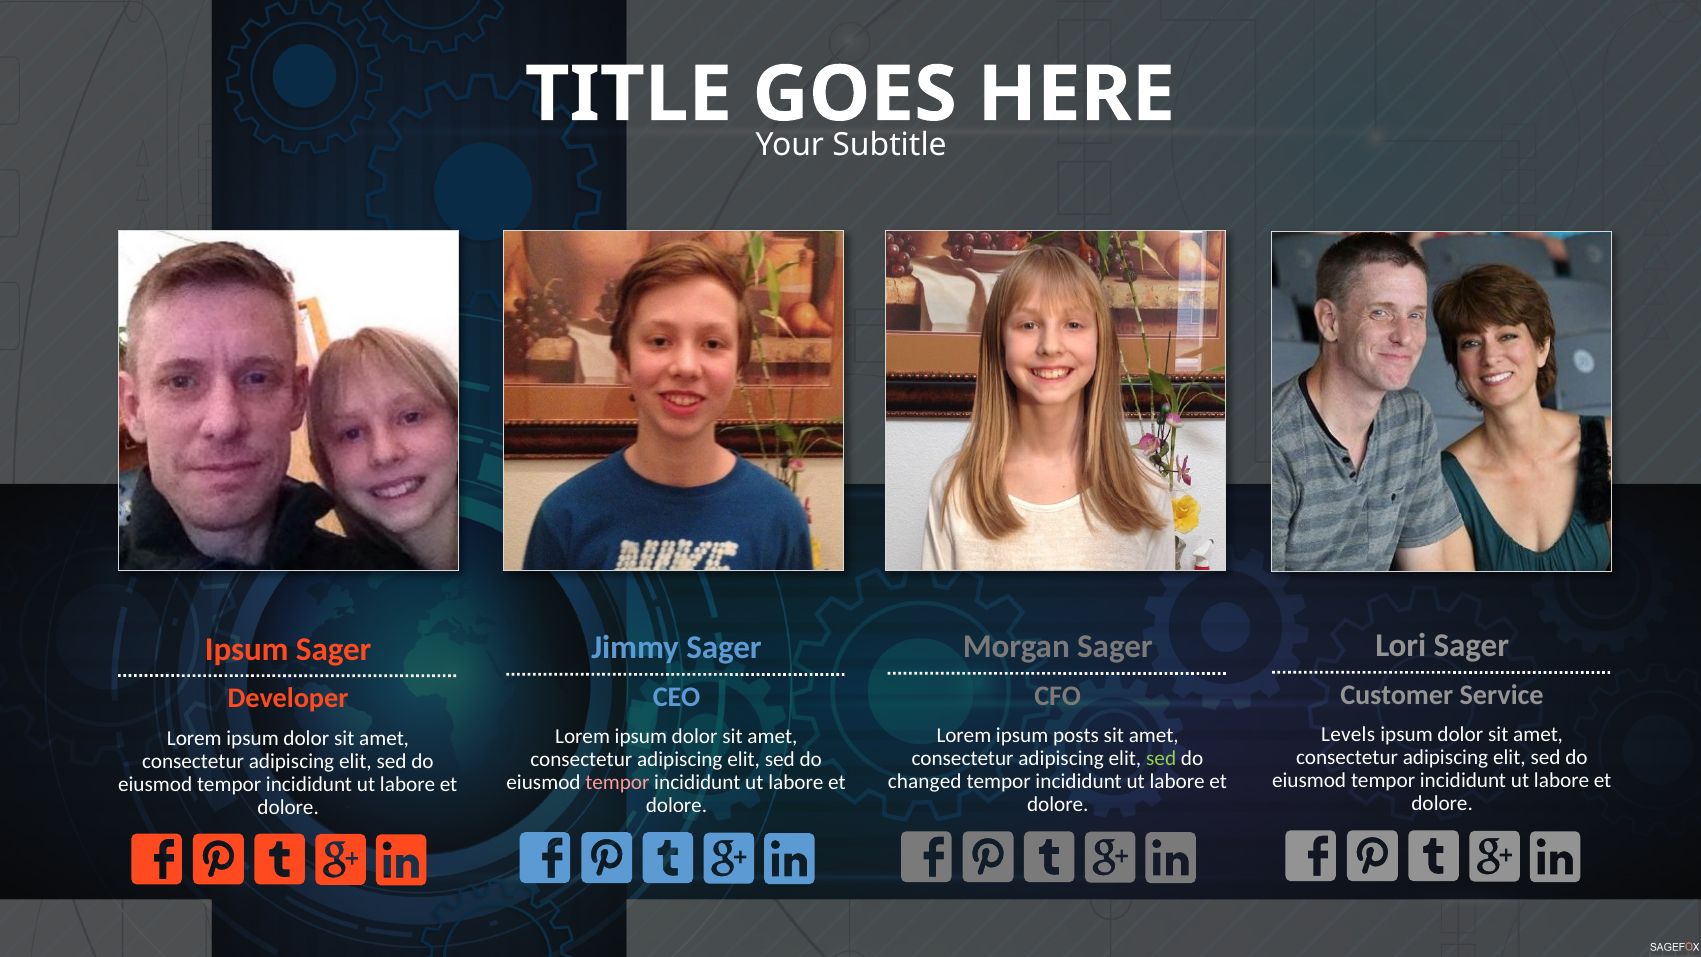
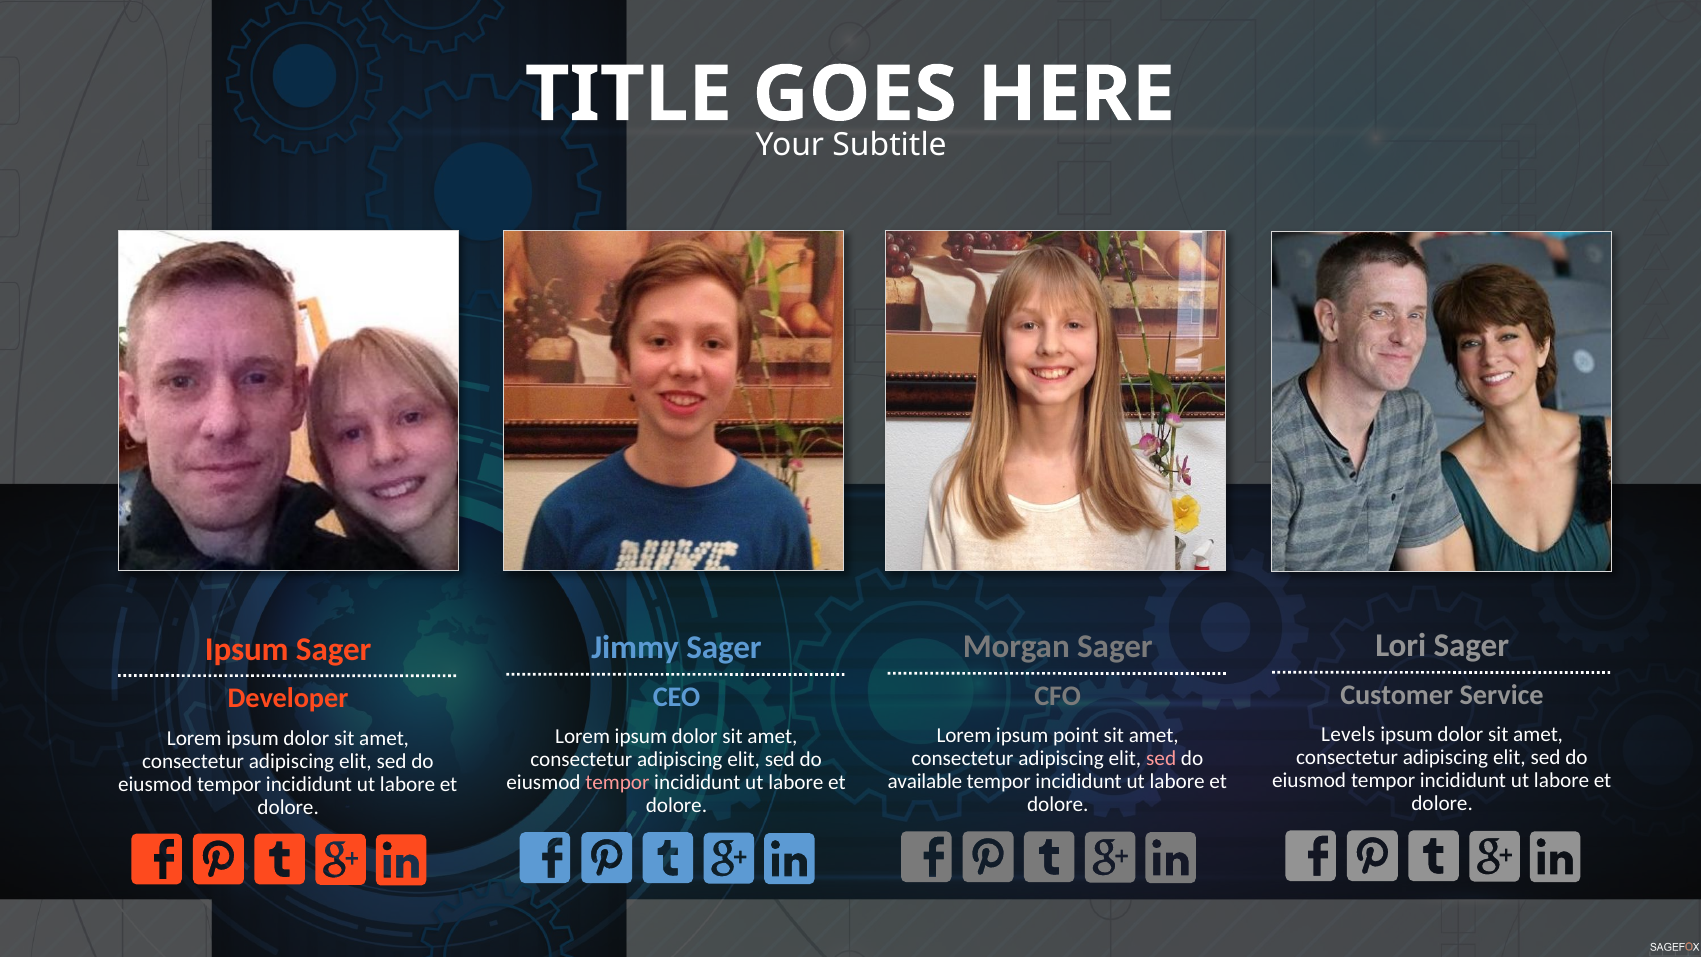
posts: posts -> point (1076, 736)
sed colour: light green -> pink (1161, 759)
changed: changed -> available (925, 782)
